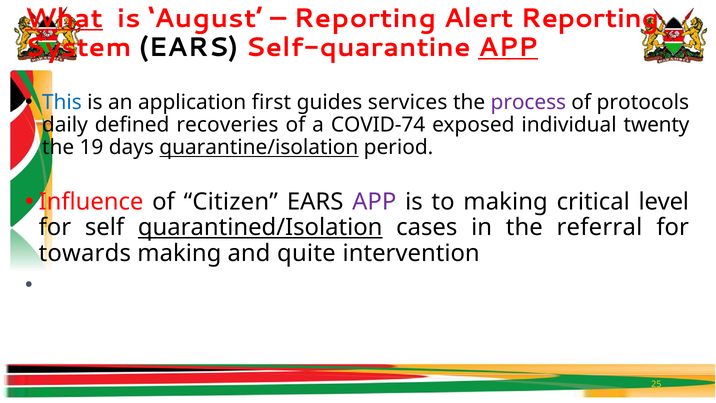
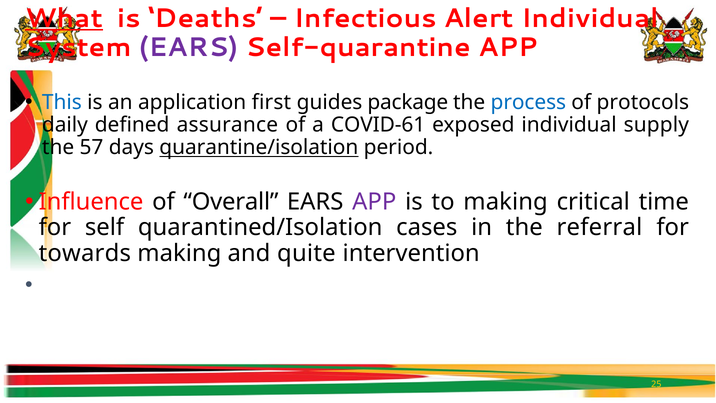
August: August -> Deaths (205, 18)
Reporting: Reporting -> Infectious (365, 18)
Alert Reporting: Reporting -> Individual (590, 18)
EARS colour: black -> purple (189, 47)
APP underline: present -> none (508, 47)
services: services -> package (408, 102)
process colour: purple -> blue (528, 102)
recoveries: recoveries -> assurance (227, 125)
COVID-74: COVID-74 -> COVID-61 (378, 125)
twenty: twenty -> supply (656, 125)
19: 19 -> 57 (92, 147)
Citizen: Citizen -> Overall (231, 202)
level: level -> time (664, 202)
quarantined/Isolation underline: present -> none (260, 227)
